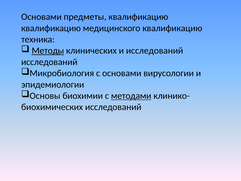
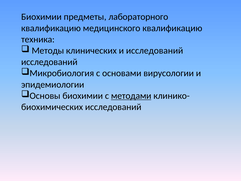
Основами: Основами -> Биохимии (41, 17)
предметы квалификацию: квалификацию -> лабораторного (138, 17)
Методы underline: present -> none (48, 51)
